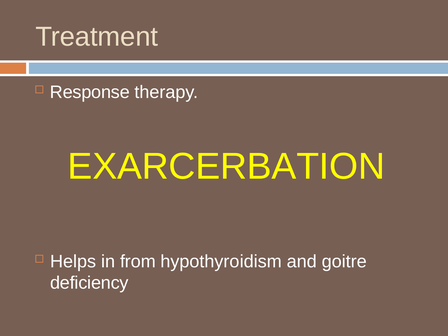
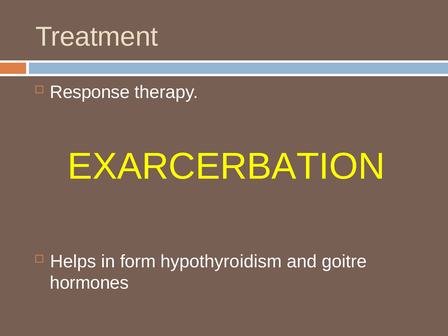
from: from -> form (138, 261)
deficiency: deficiency -> hormones (89, 283)
